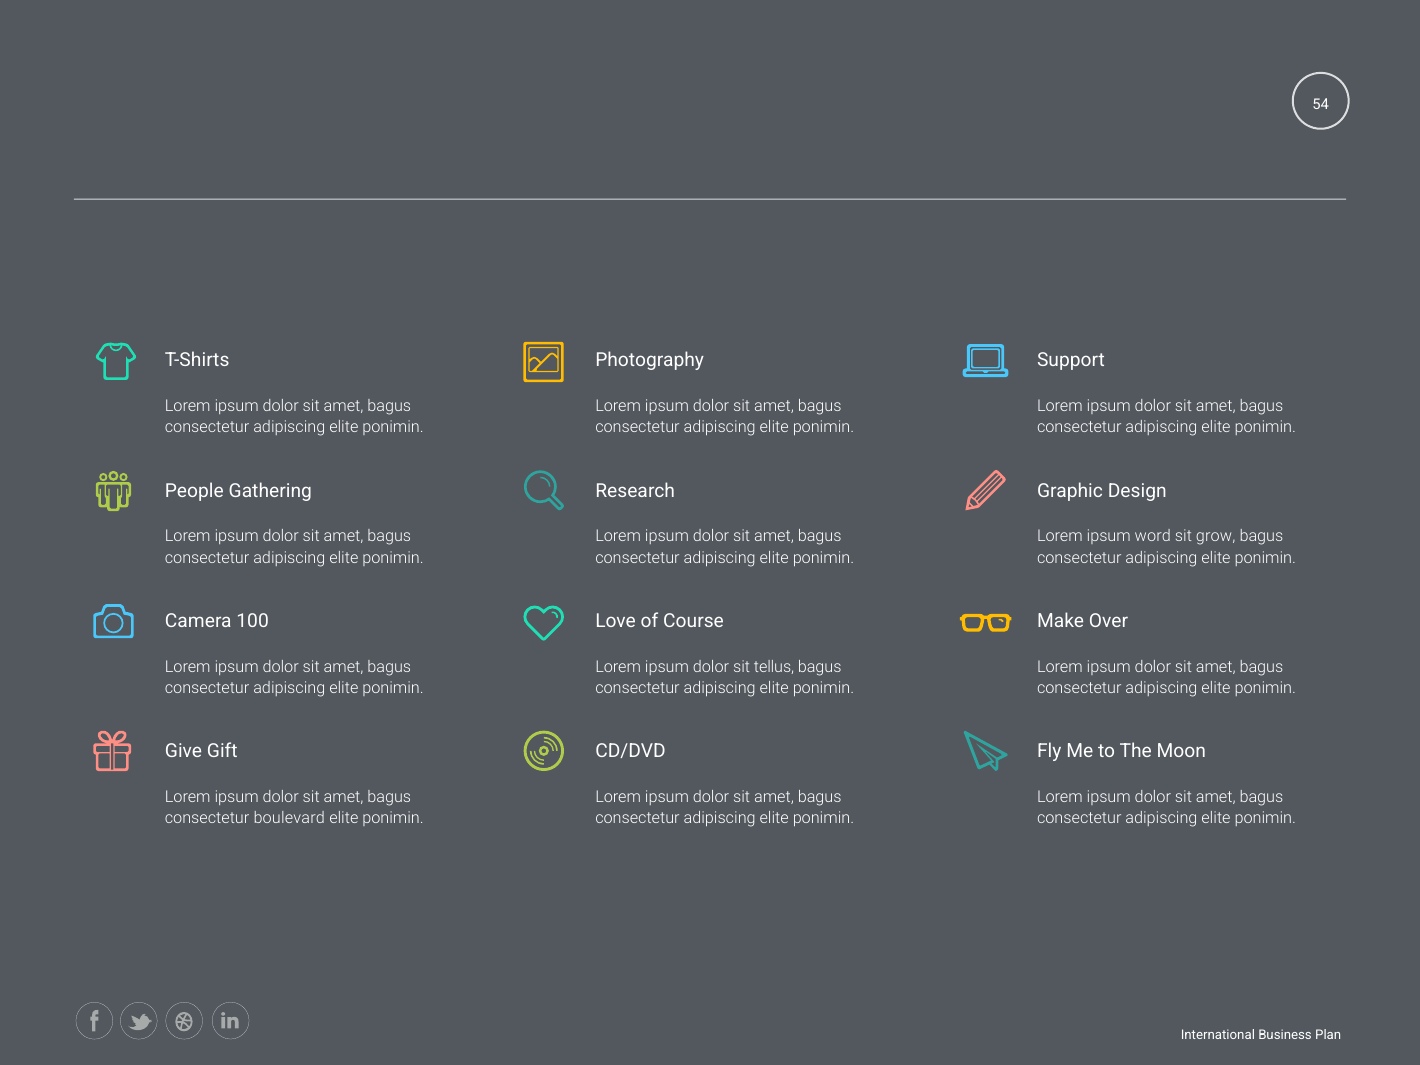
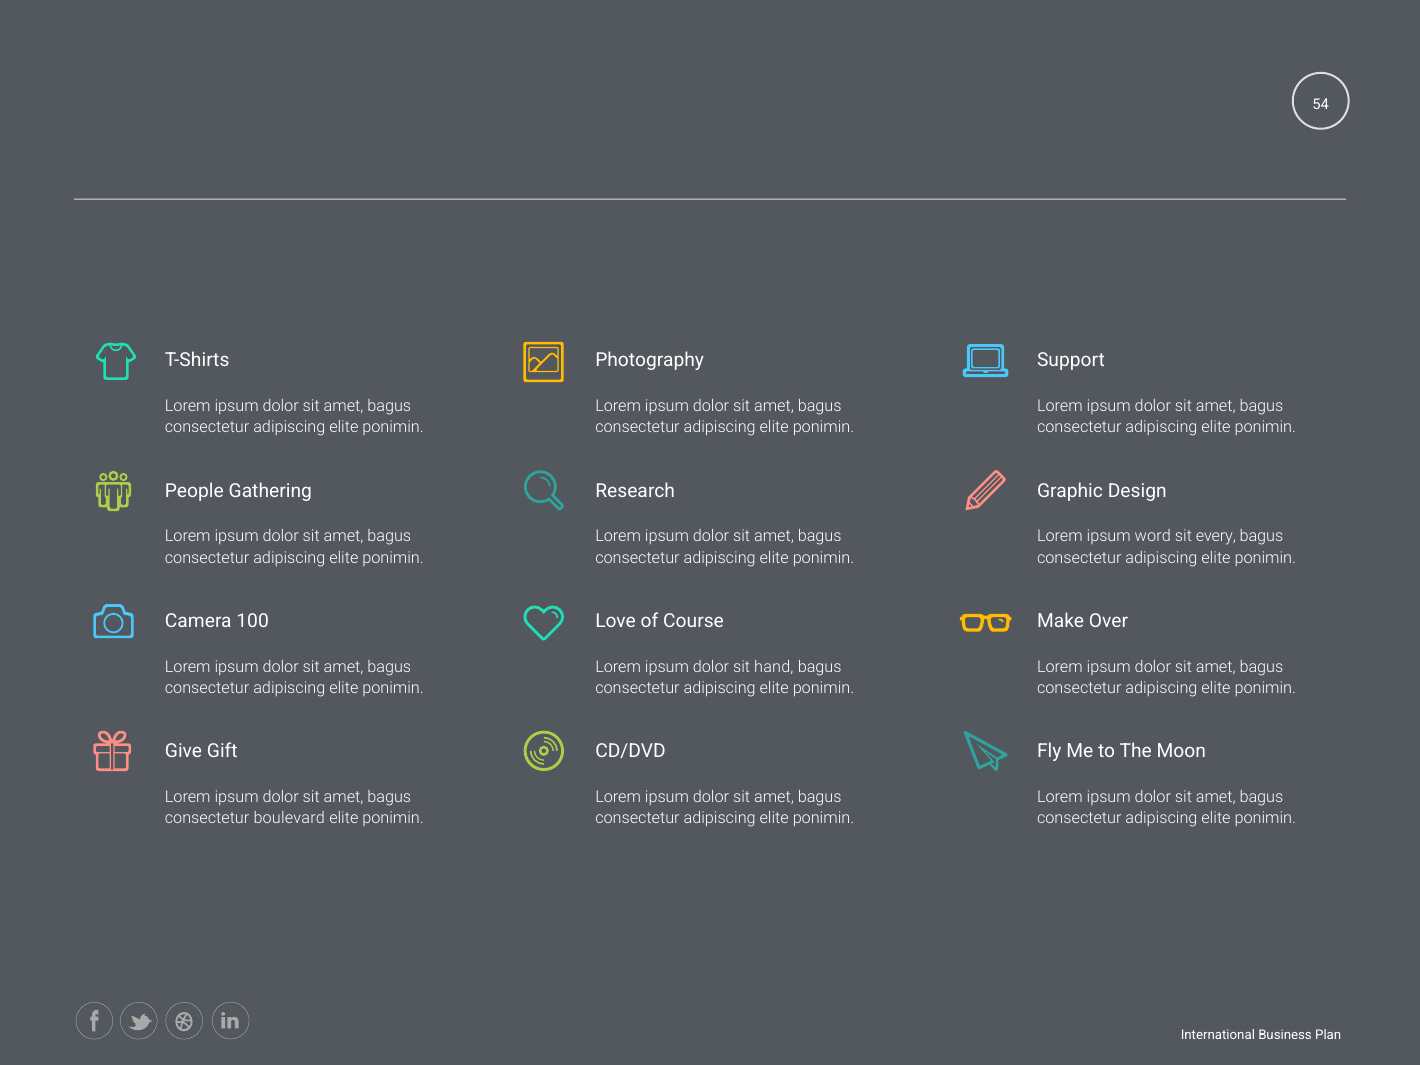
grow: grow -> every (1216, 536)
tellus: tellus -> hand (774, 667)
